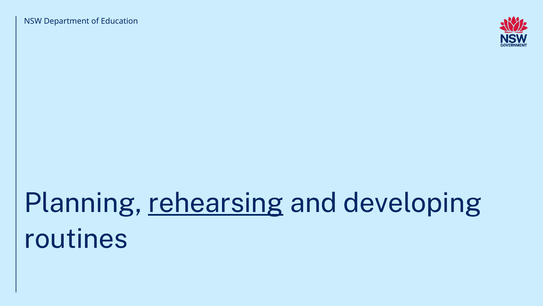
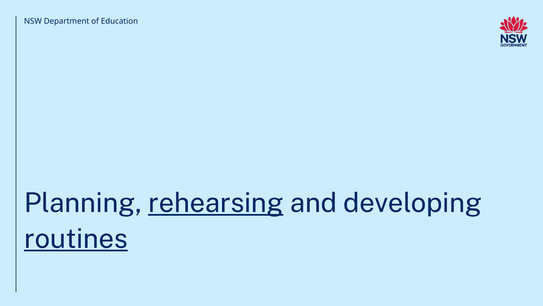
routines underline: none -> present (76, 238)
